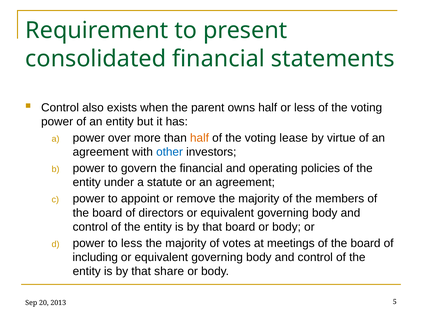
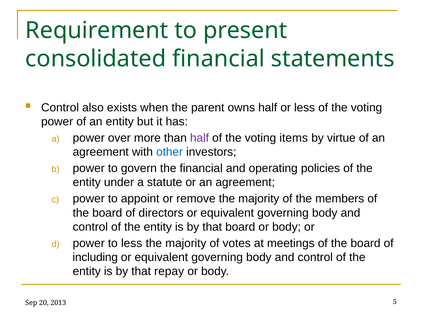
half colour: orange -> purple (199, 138)
lease: lease -> items (294, 138)
share: share -> repay (169, 272)
